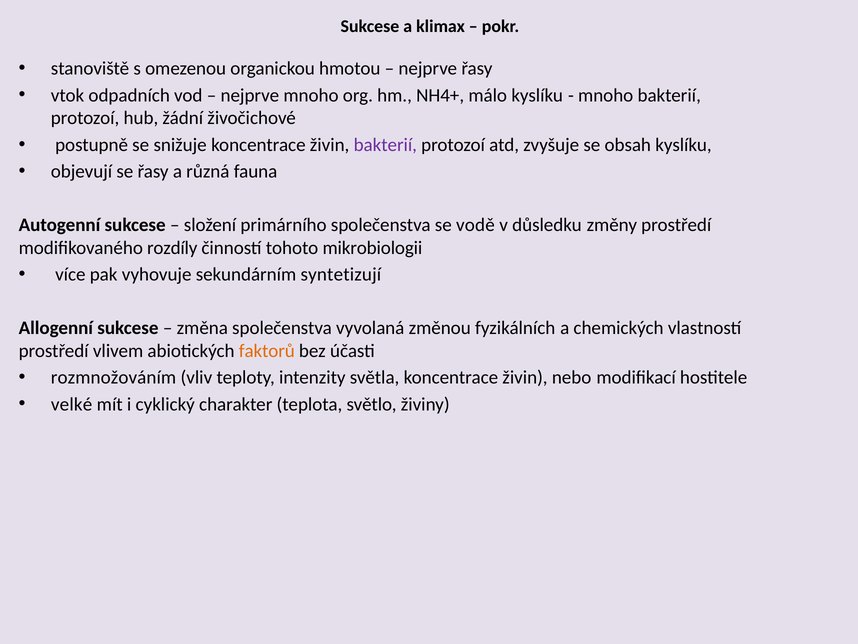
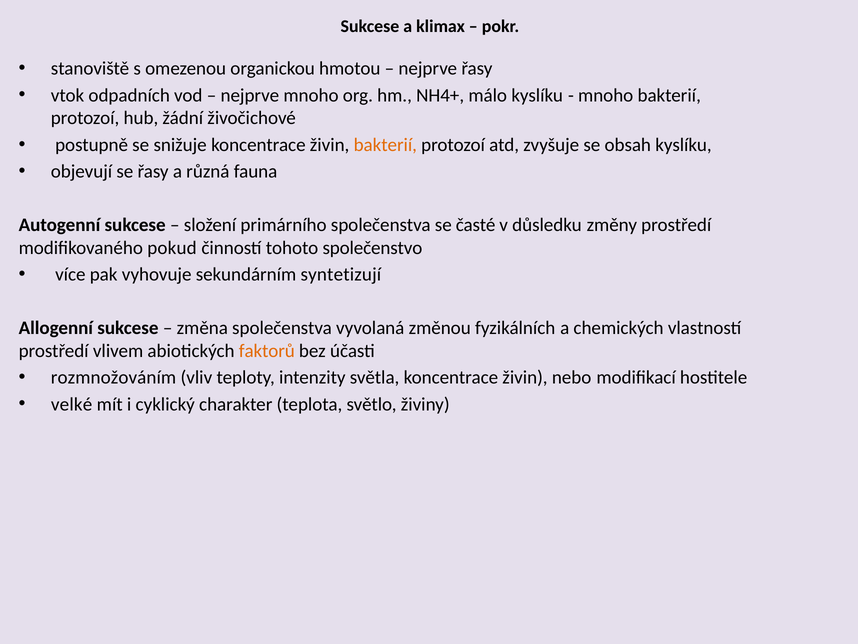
bakterií colour: purple -> orange (385, 145)
vodě: vodě -> časté (476, 225)
rozdíly: rozdíly -> pokud (172, 248)
mikrobiologii: mikrobiologii -> společenstvo (372, 248)
